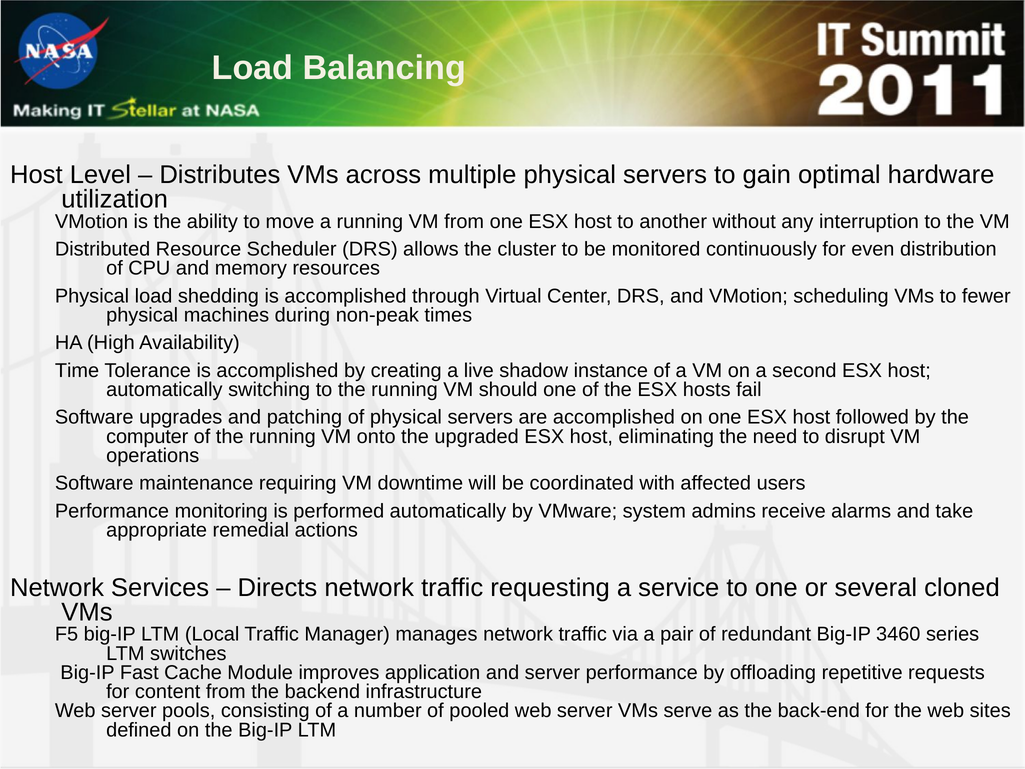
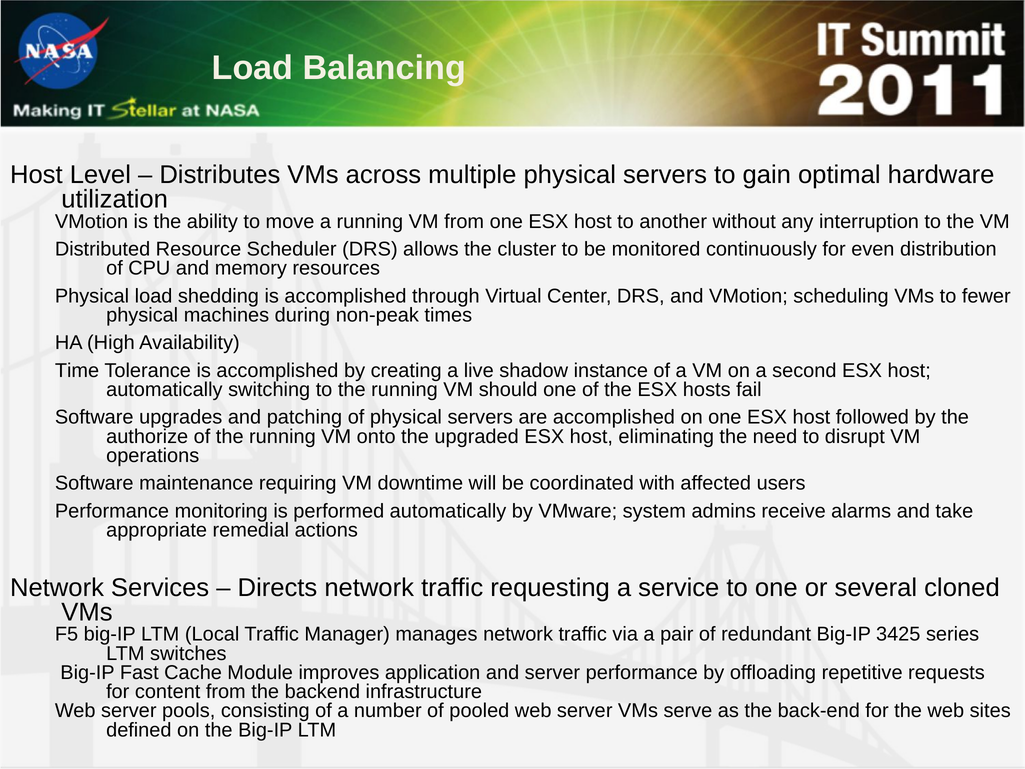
computer: computer -> authorize (147, 436)
3460: 3460 -> 3425 (898, 634)
